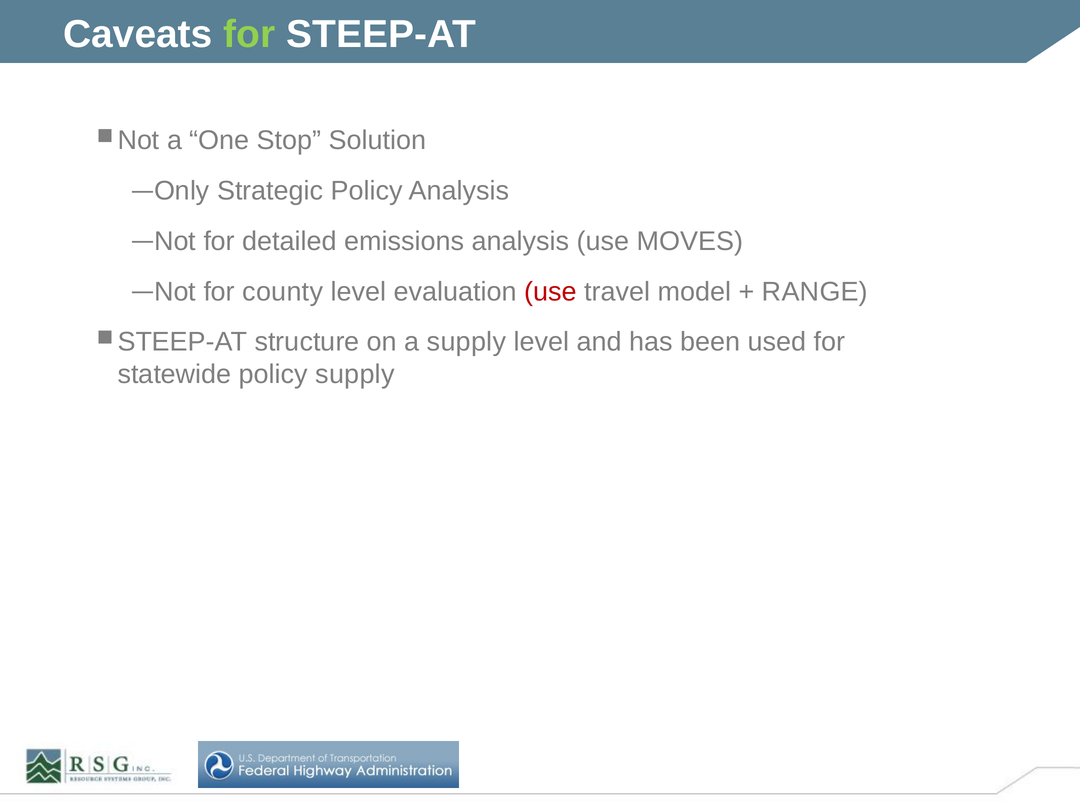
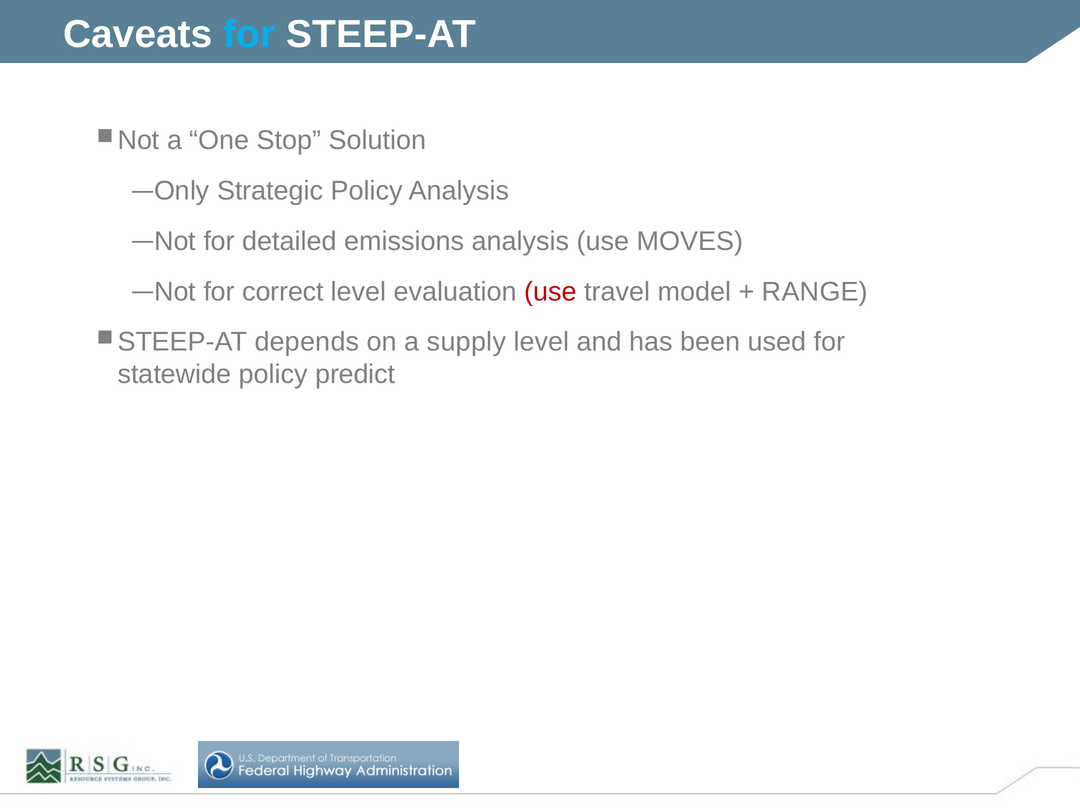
for colour: light green -> light blue (249, 34)
county: county -> correct (283, 292)
structure: structure -> depends (307, 342)
policy supply: supply -> predict (355, 374)
